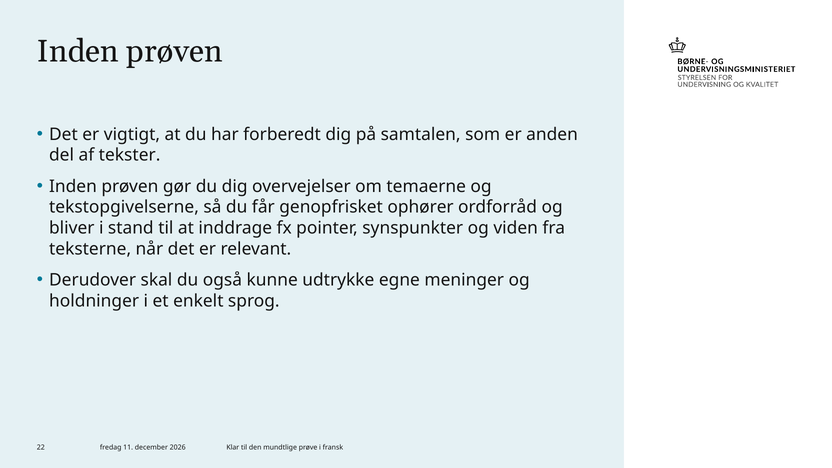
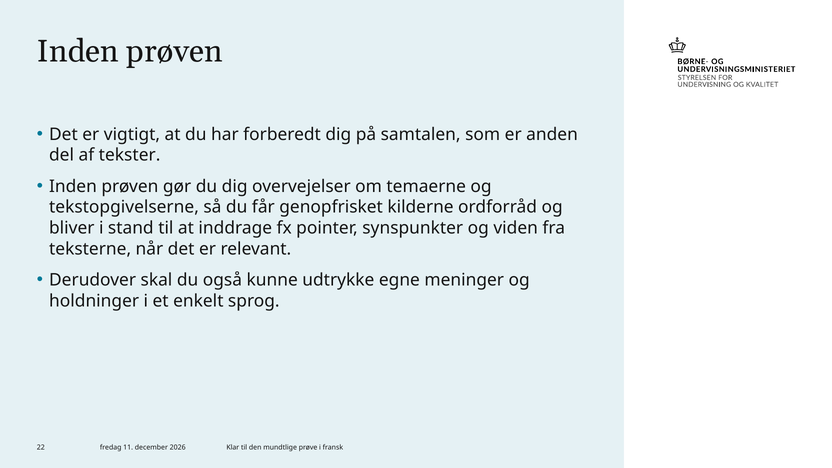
ophører: ophører -> kilderne (421, 207)
